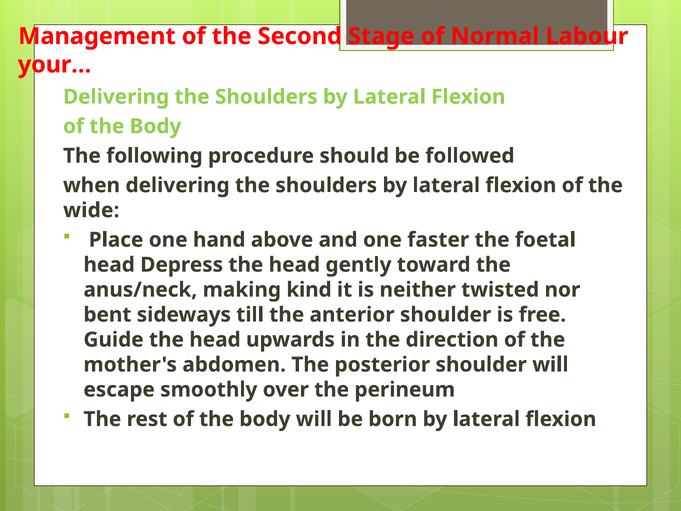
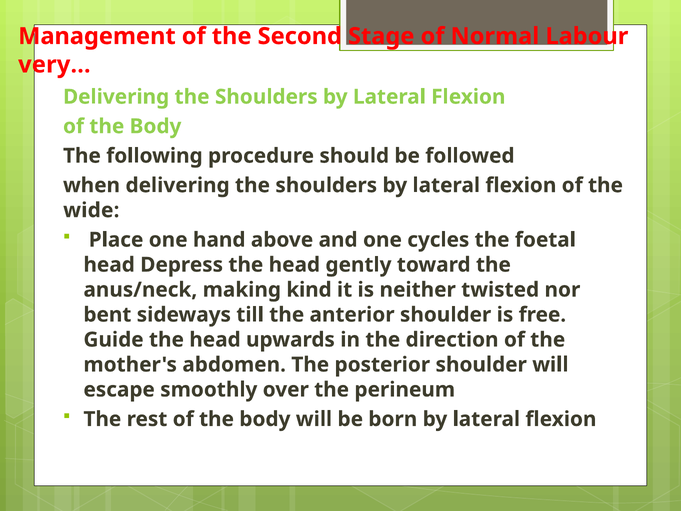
your…: your… -> very… (54, 65)
faster: faster -> cycles (438, 240)
